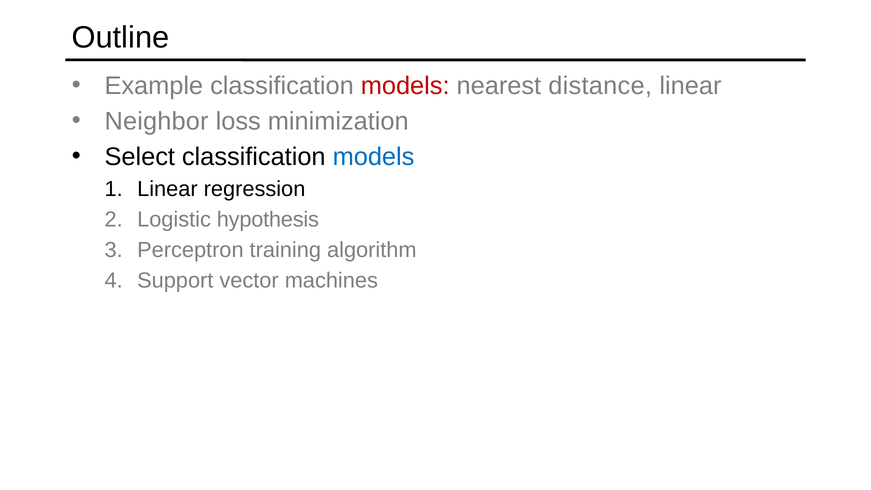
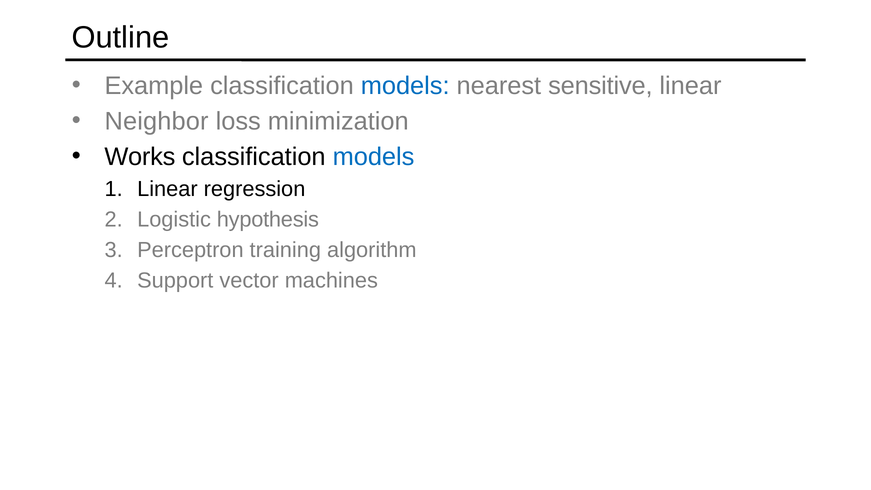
models colour: red -> blue (405, 86)
distance: distance -> sensitive (600, 86)
Select: Select -> Works (140, 157)
